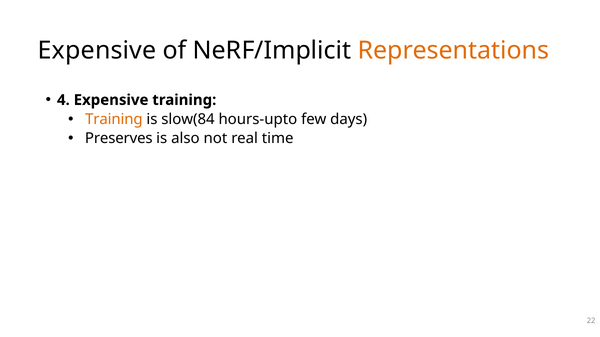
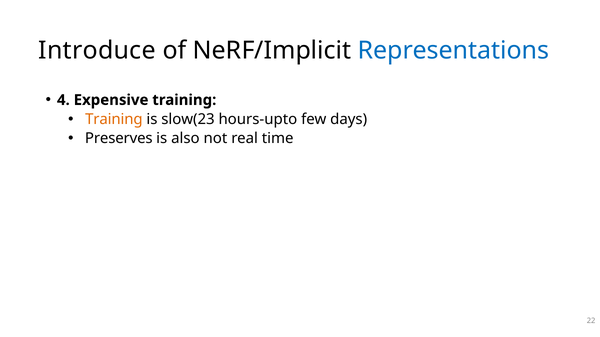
Expensive: Expensive -> Introduce (97, 50)
Representations colour: orange -> blue (453, 50)
slow(84: slow(84 -> slow(23 (188, 119)
